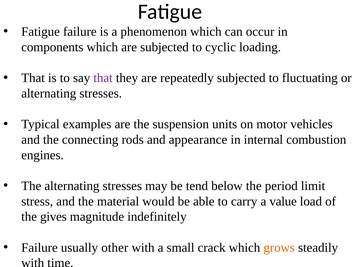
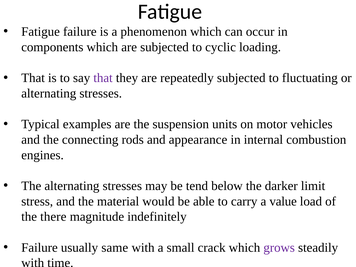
period: period -> darker (281, 186)
gives: gives -> there (53, 217)
other: other -> same (115, 248)
grows colour: orange -> purple (279, 248)
